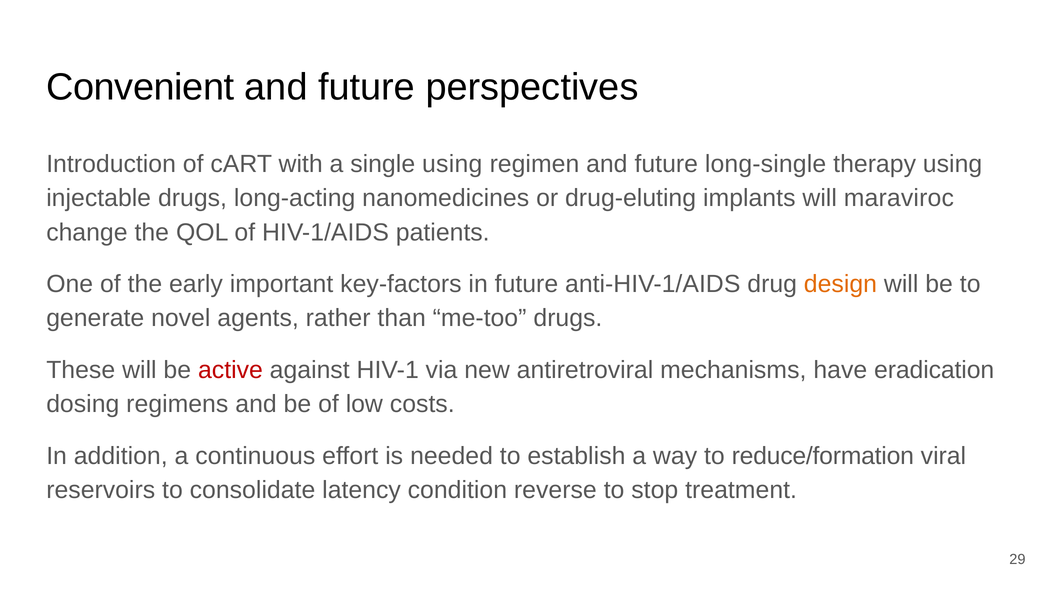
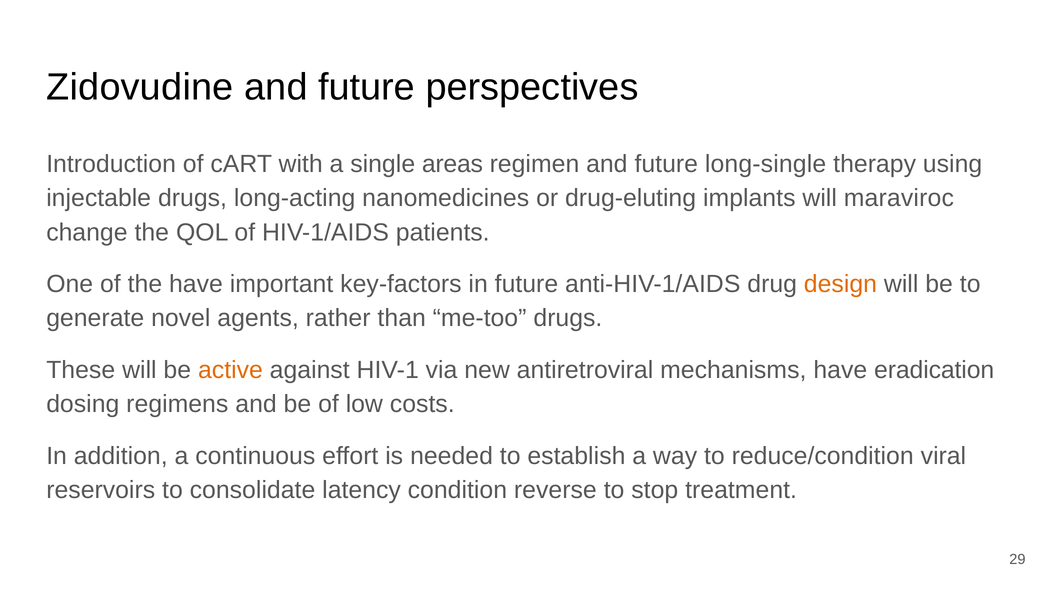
Convenient: Convenient -> Zidovudine (140, 87)
single using: using -> areas (452, 164)
the early: early -> have (196, 284)
active colour: red -> orange (230, 370)
reduce/formation: reduce/formation -> reduce/condition (823, 456)
